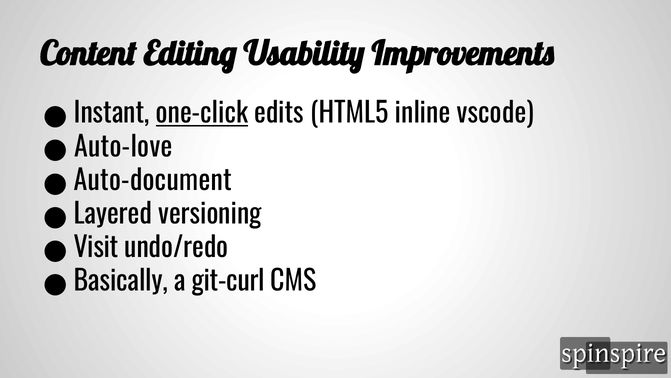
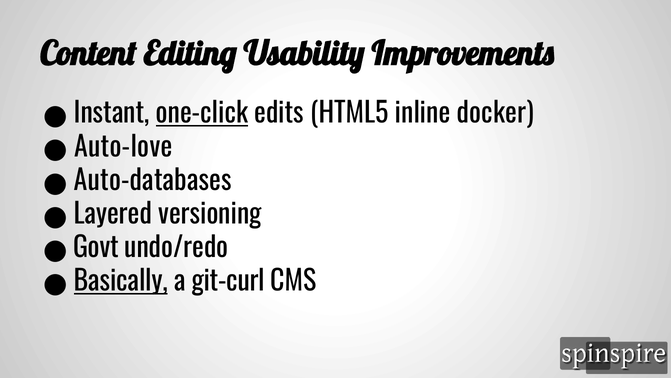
vscode: vscode -> docker (495, 114)
Auto-document: Auto-document -> Auto-databases (153, 181)
Visit: Visit -> Govt (96, 248)
Basically underline: none -> present (121, 281)
